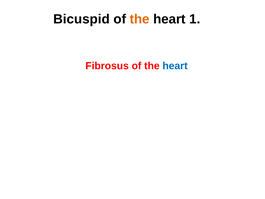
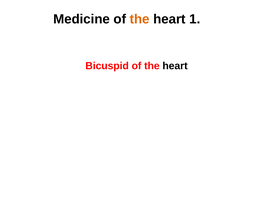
Bicuspid: Bicuspid -> Medicine (82, 19)
Fibrosus: Fibrosus -> Bicuspid (107, 66)
heart colour: blue -> black (175, 66)
